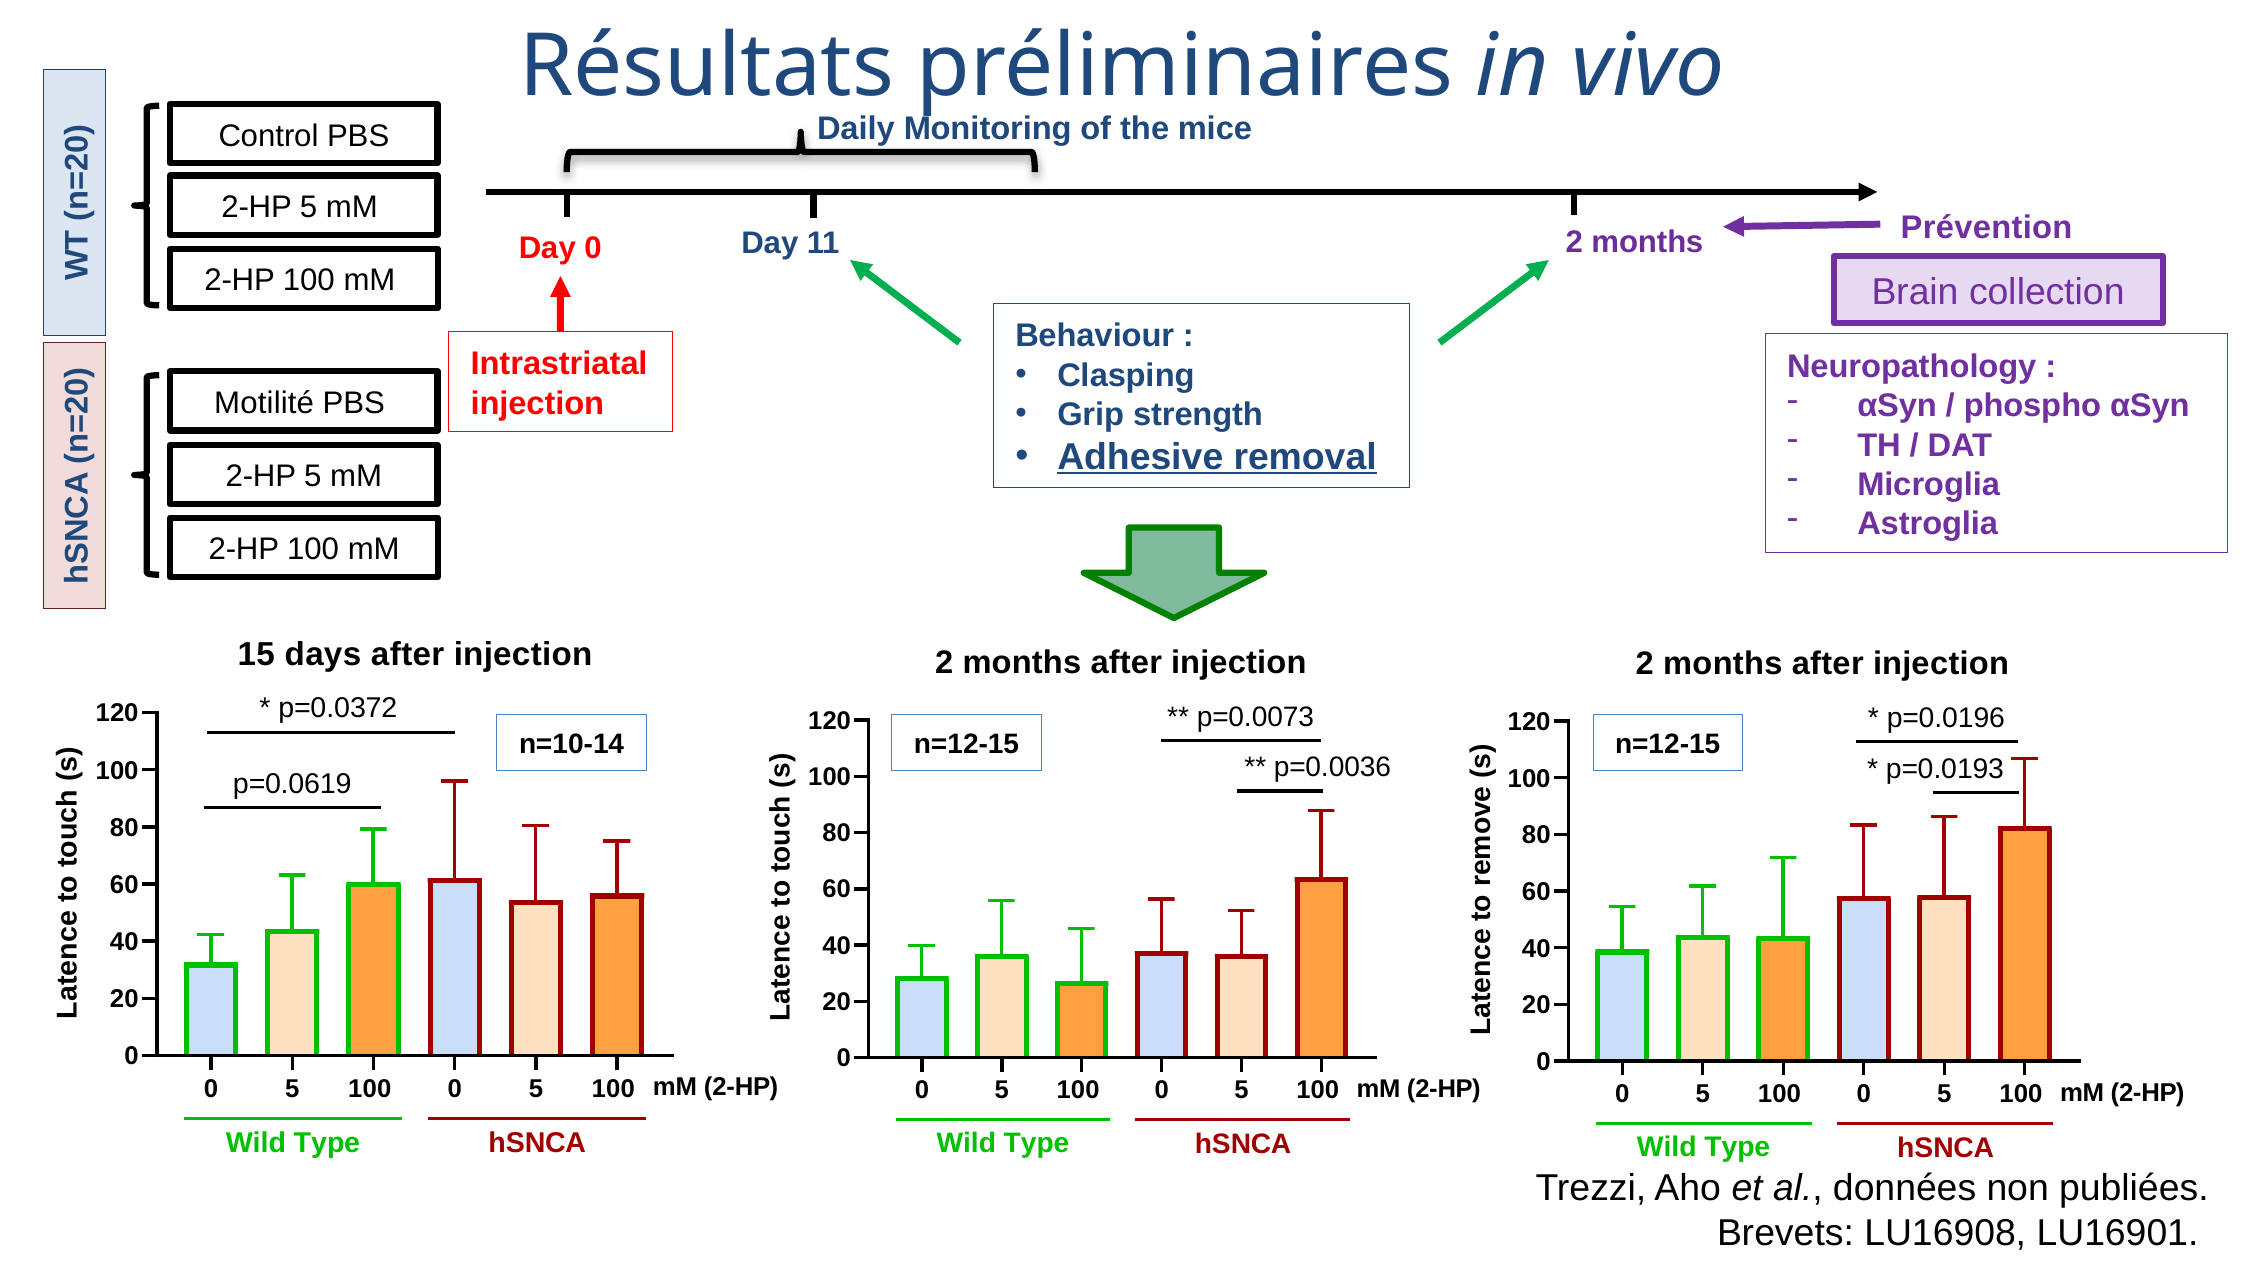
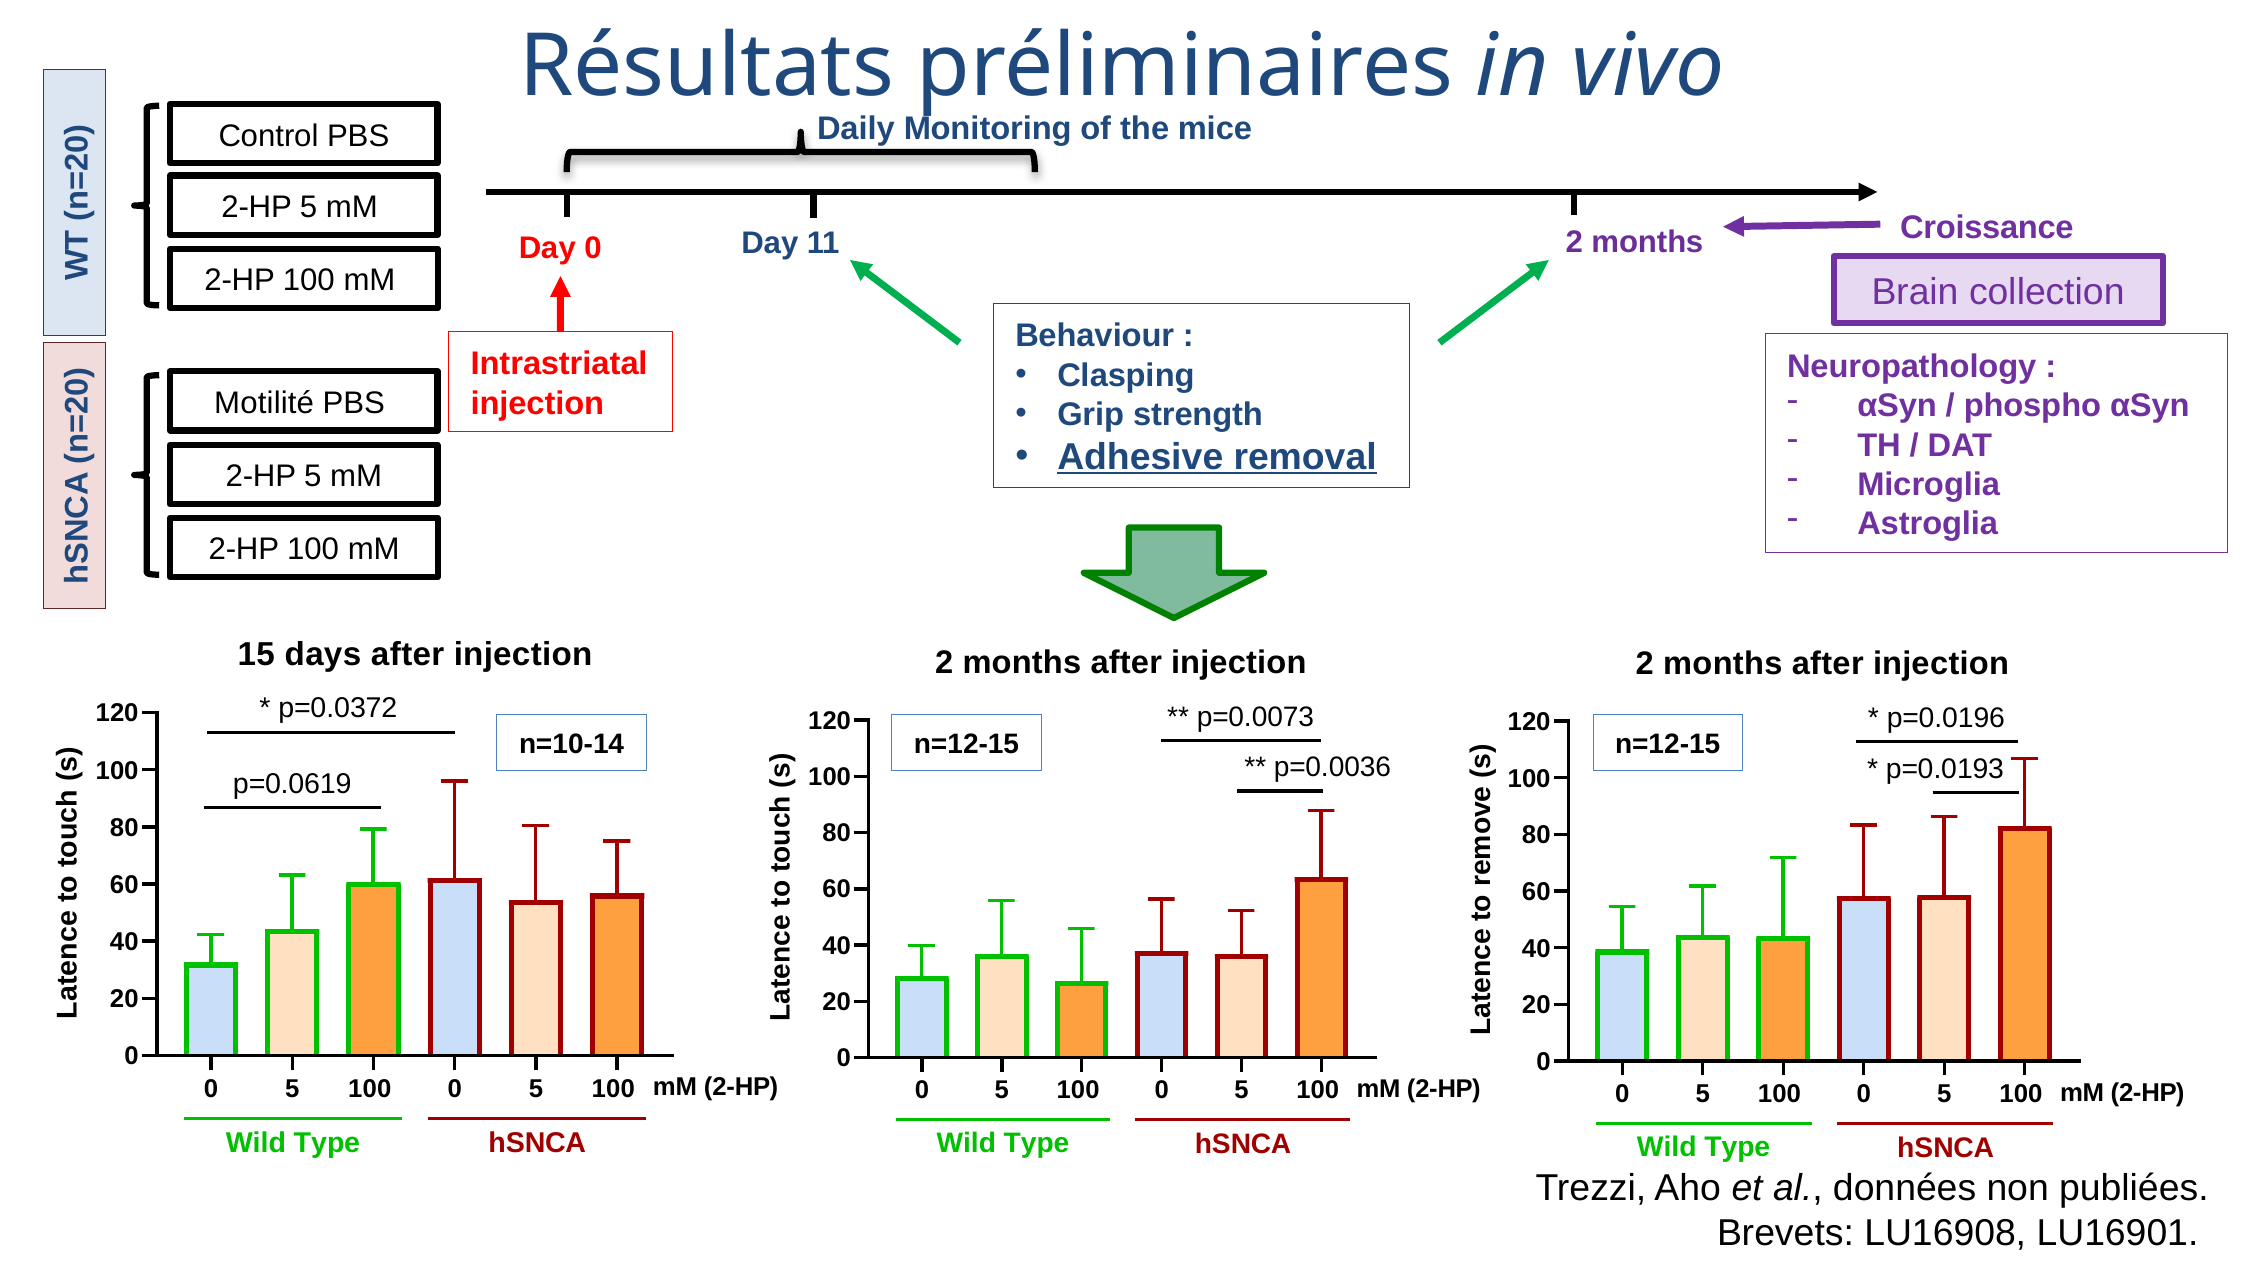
Prévention: Prévention -> Croissance (1987, 228)
